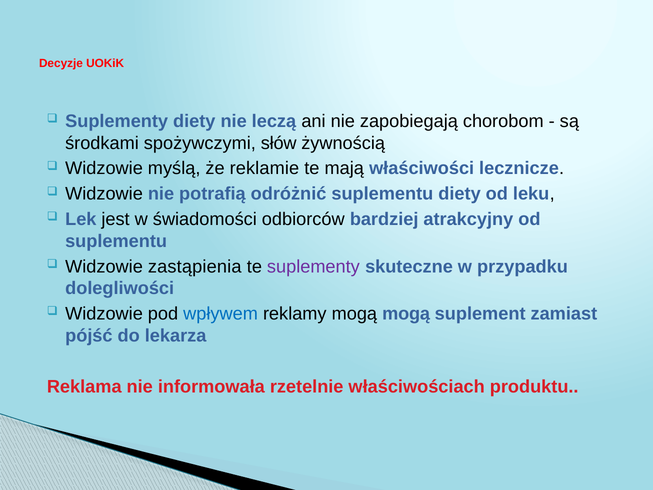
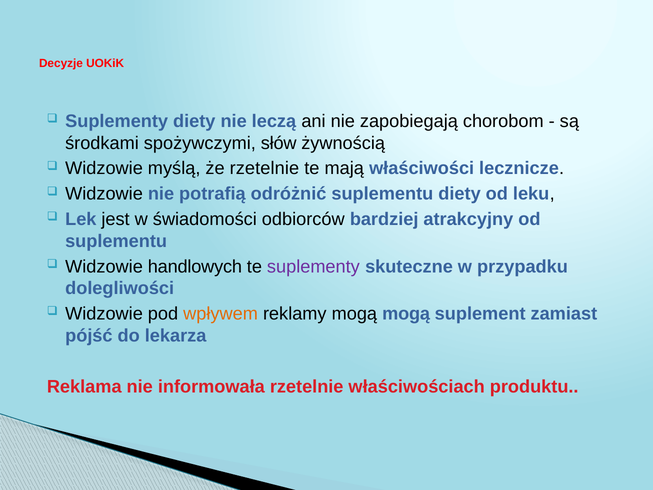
że reklamie: reklamie -> rzetelnie (264, 168)
zastąpienia: zastąpienia -> handlowych (195, 266)
wpływem colour: blue -> orange (221, 314)
